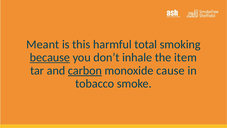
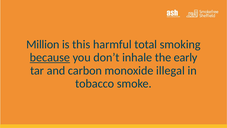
Meant: Meant -> Million (43, 44)
item: item -> early (186, 57)
carbon underline: present -> none (85, 70)
cause: cause -> illegal (170, 70)
